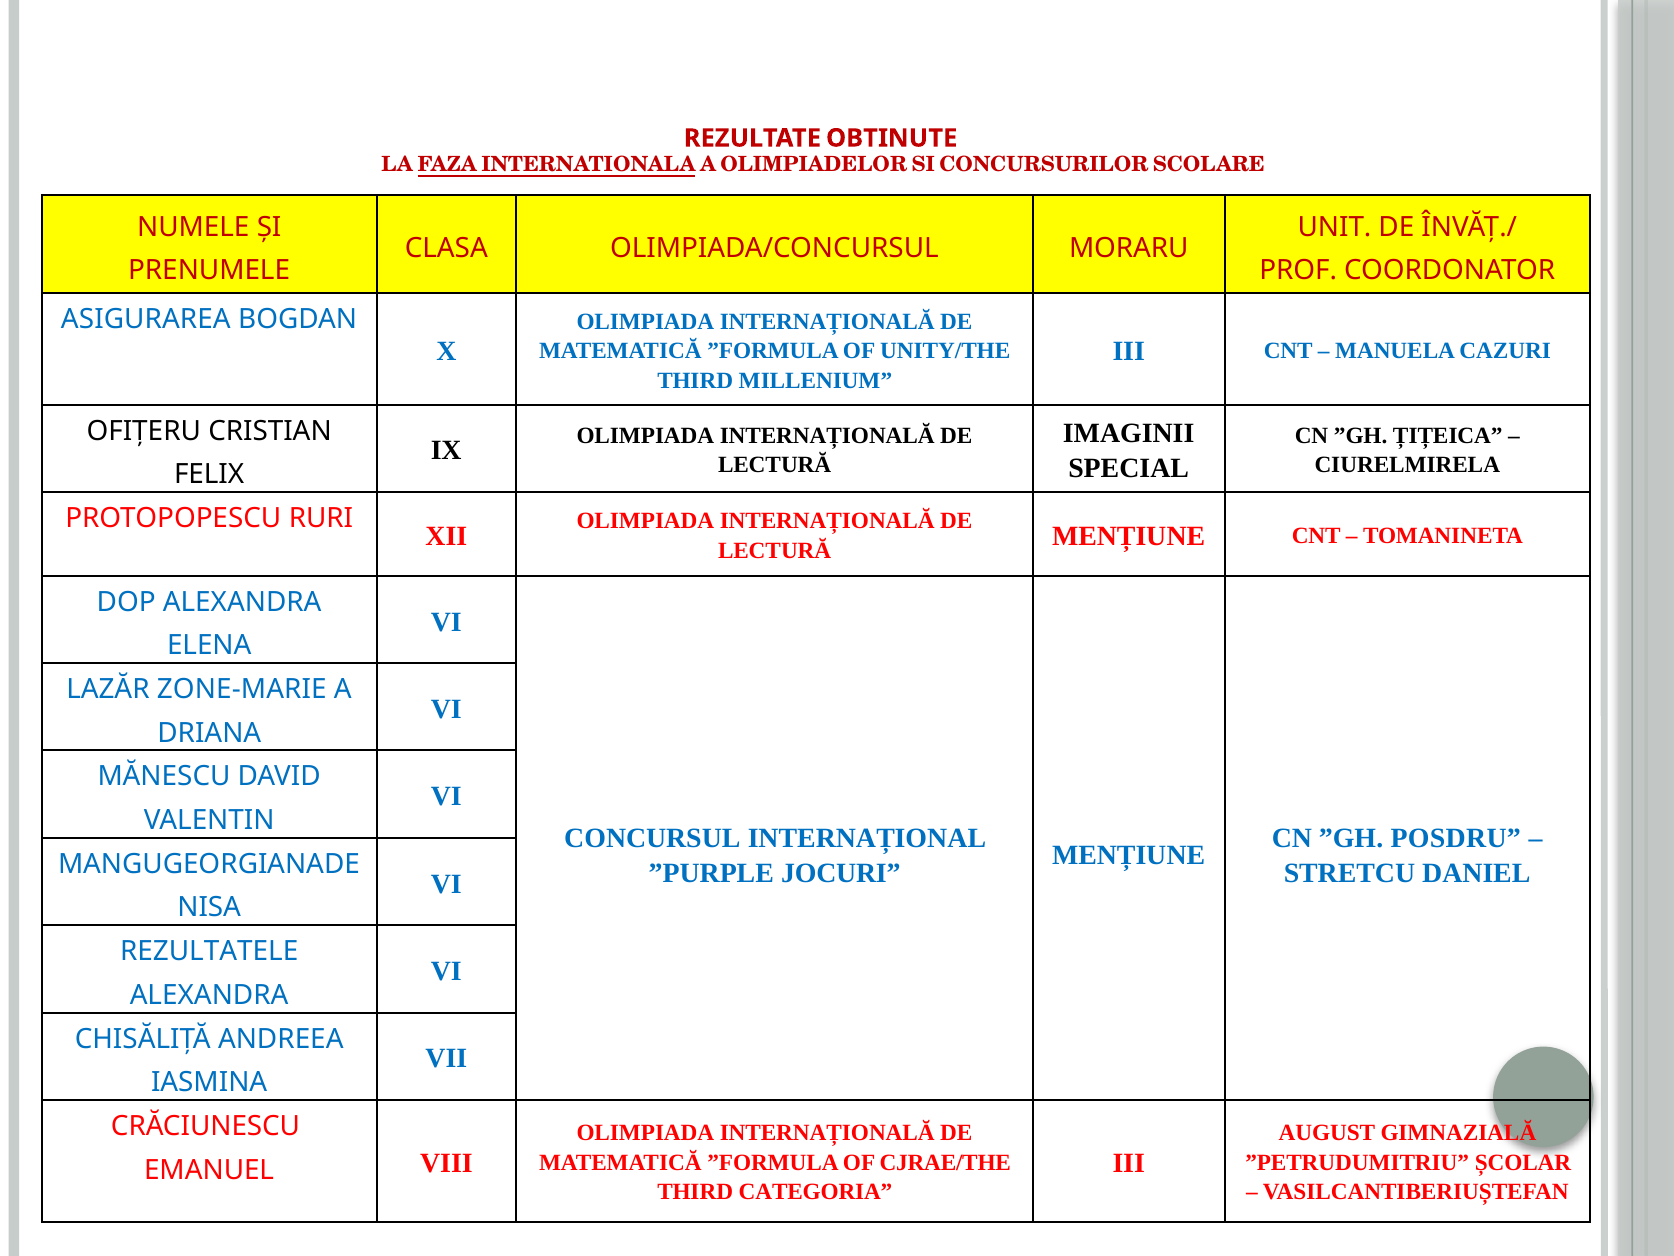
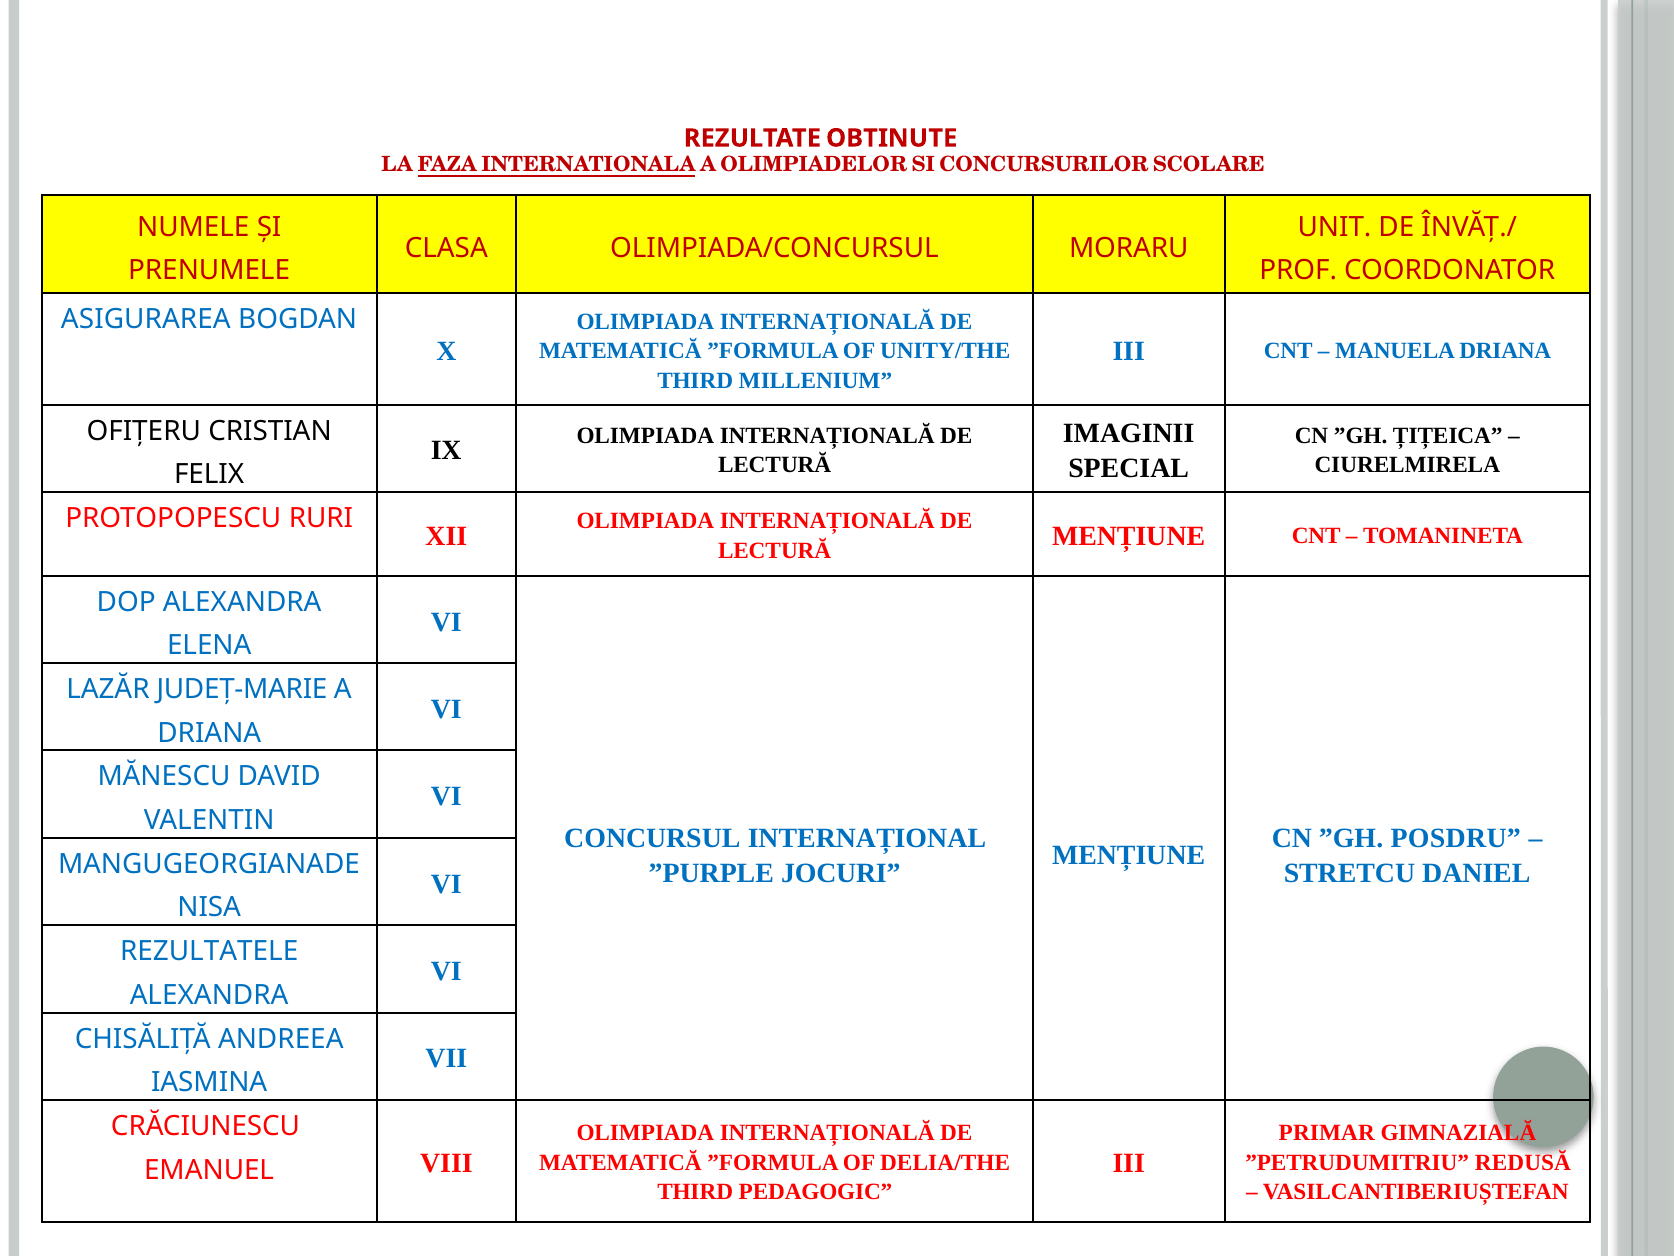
MANUELA CAZURI: CAZURI -> DRIANA (1505, 351)
ZONE-MARIE: ZONE-MARIE -> JUDEȚ-MARIE (242, 689)
AUGUST: AUGUST -> PRIMAR (1327, 1133)
CJRAE/THE: CJRAE/THE -> DELIA/THE (945, 1162)
ȘCOLAR: ȘCOLAR -> REDUSĂ (1523, 1162)
CATEGORIA: CATEGORIA -> PEDAGOGIC (816, 1192)
